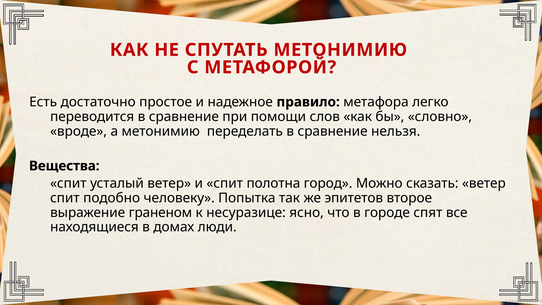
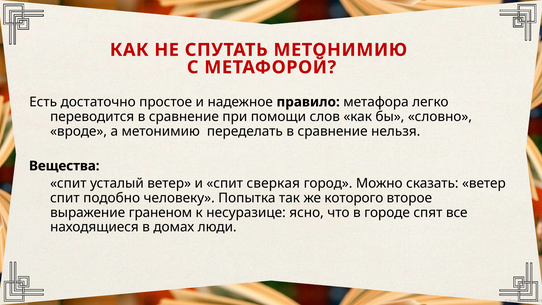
полотна: полотна -> сверкая (273, 183)
эпитетов: эпитетов -> которого (354, 198)
